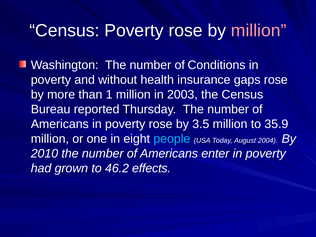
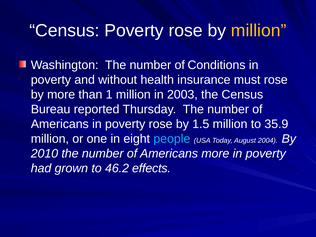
million colour: pink -> yellow (259, 31)
gaps: gaps -> must (247, 80)
3.5: 3.5 -> 1.5 (201, 124)
Americans enter: enter -> more (215, 154)
